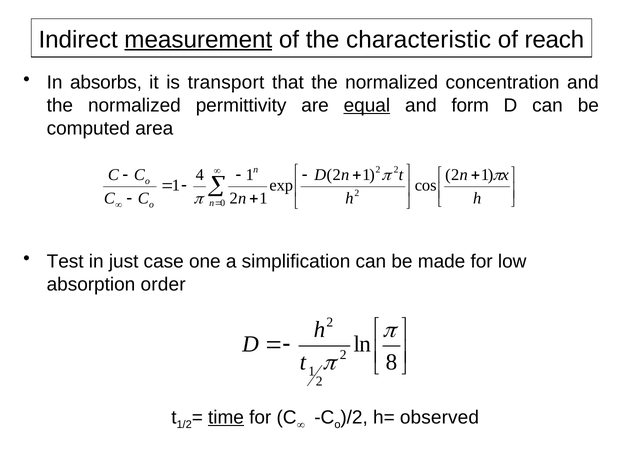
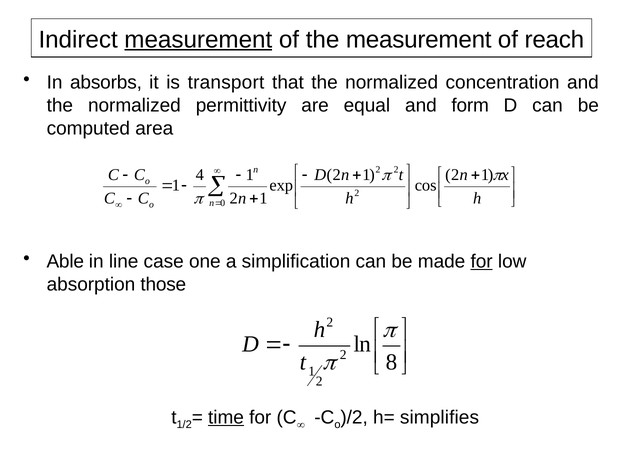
the characteristic: characteristic -> measurement (419, 40)
equal underline: present -> none (367, 106)
Test: Test -> Able (65, 262)
just: just -> line (124, 262)
for underline: none -> present (482, 262)
order: order -> those (163, 284)
observed: observed -> simplifies (439, 418)
